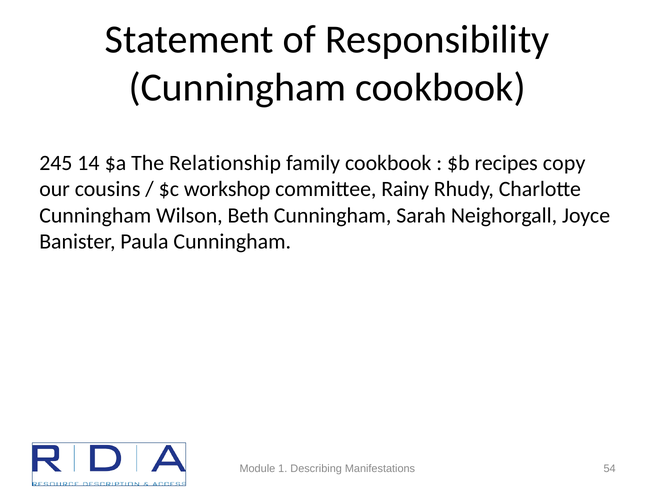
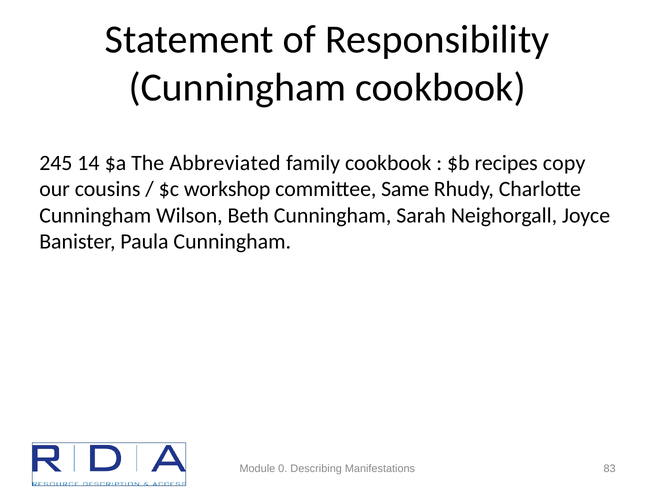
Relationship: Relationship -> Abbreviated (225, 163)
Rainy: Rainy -> Same (405, 189)
1: 1 -> 0 (283, 469)
54: 54 -> 83 (610, 469)
